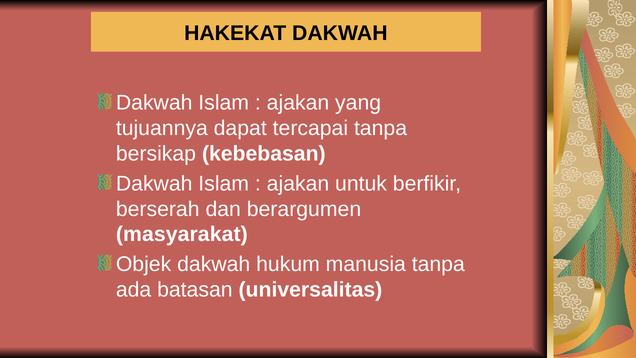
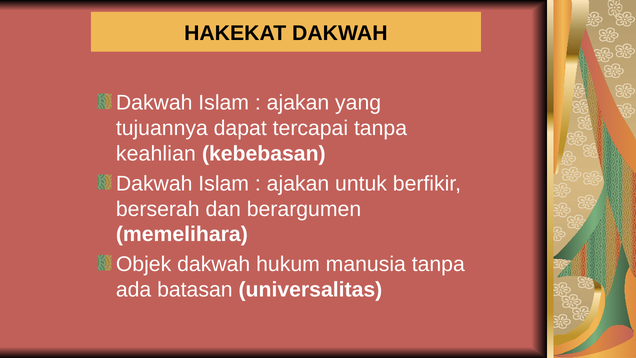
bersikap: bersikap -> keahlian (156, 154)
masyarakat: masyarakat -> memelihara (182, 234)
